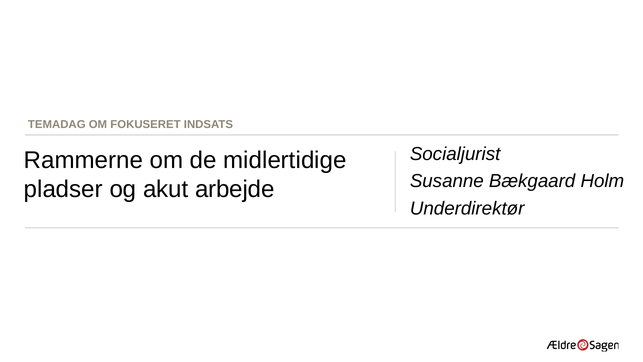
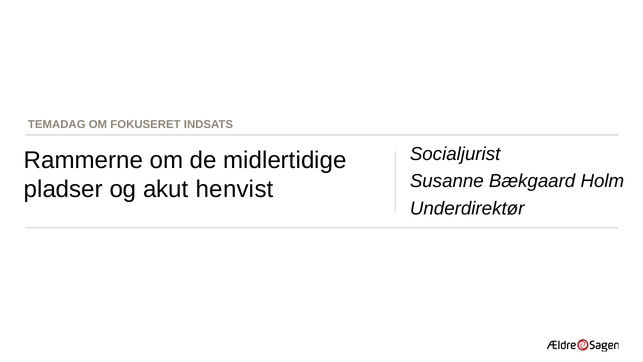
arbejde: arbejde -> henvist (235, 189)
